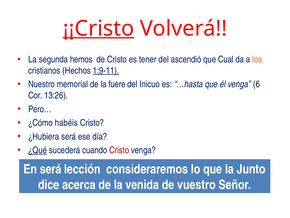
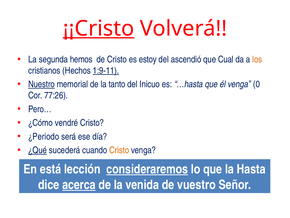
tener: tener -> estoy (148, 59)
Nuestro underline: none -> present (42, 84)
fuere: fuere -> tanto (117, 84)
6: 6 -> 0 (256, 84)
13:26: 13:26 -> 77:26 (56, 95)
habéis: habéis -> vendré (66, 123)
¿Hubiera: ¿Hubiera -> ¿Periodo (44, 136)
Cristo colour: red -> orange (119, 150)
En será: será -> está (51, 169)
consideraremos underline: none -> present (147, 169)
Junto: Junto -> Hasta (251, 169)
acerca underline: none -> present (79, 184)
